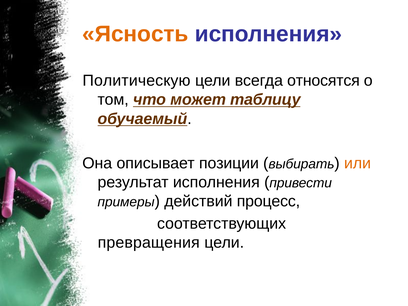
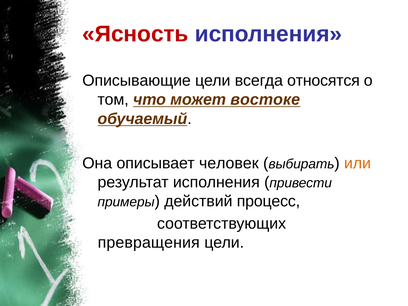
Ясность colour: orange -> red (135, 34)
Политическую: Политическую -> Описывающие (137, 81)
таблицу: таблицу -> востоке (265, 100)
позиции: позиции -> человек (229, 163)
